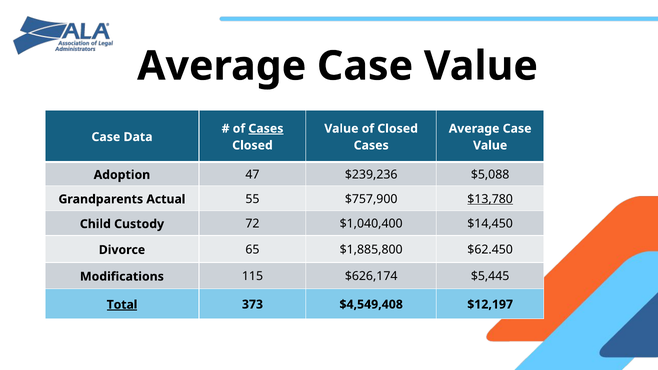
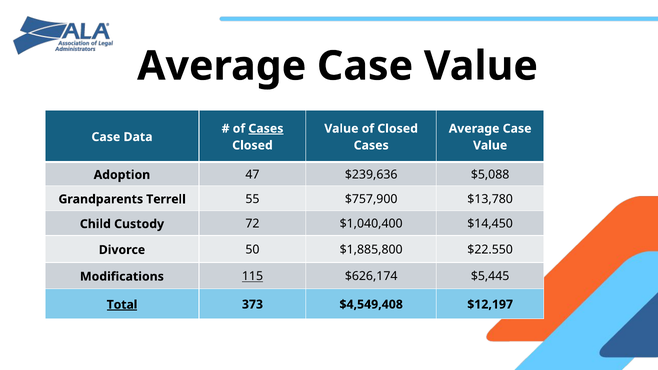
$239,236: $239,236 -> $239,636 (371, 175)
Actual: Actual -> Terrell (166, 199)
$13,780 underline: present -> none (490, 199)
65: 65 -> 50 (253, 250)
$62.450: $62.450 -> $22.550 (490, 250)
115 underline: none -> present (252, 276)
